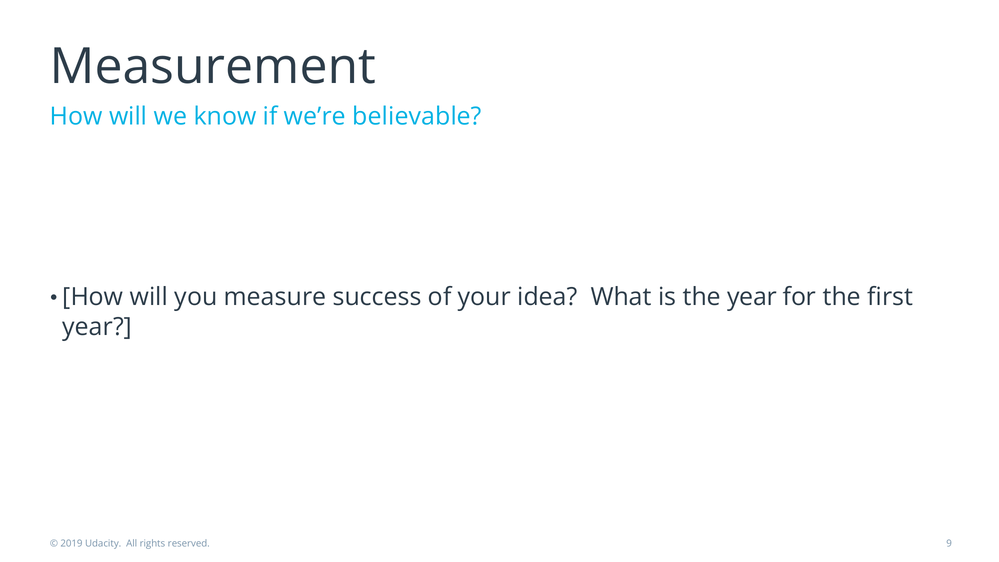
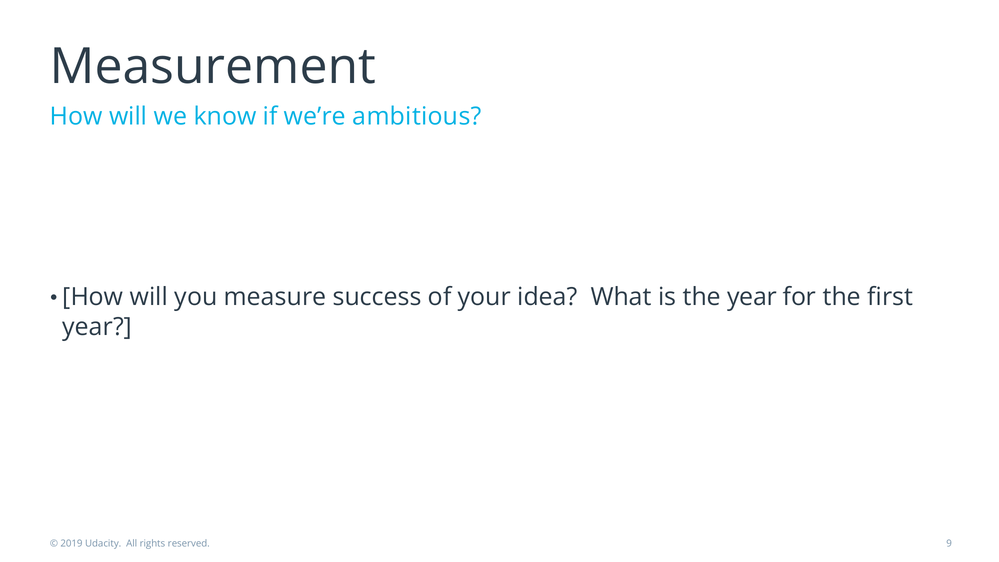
believable: believable -> ambitious (417, 117)
